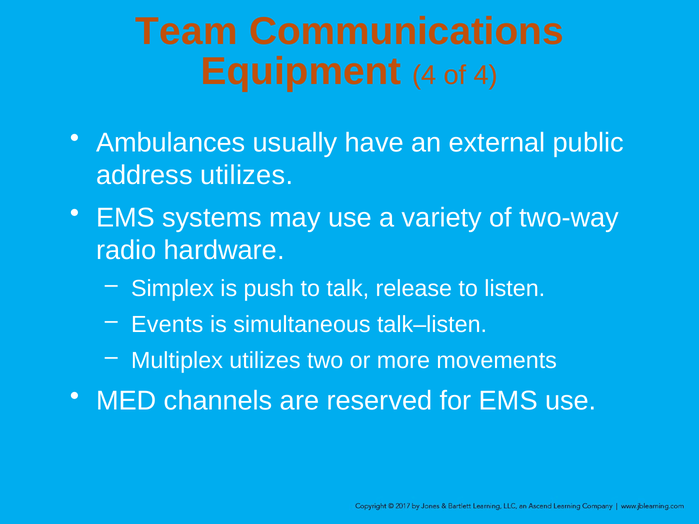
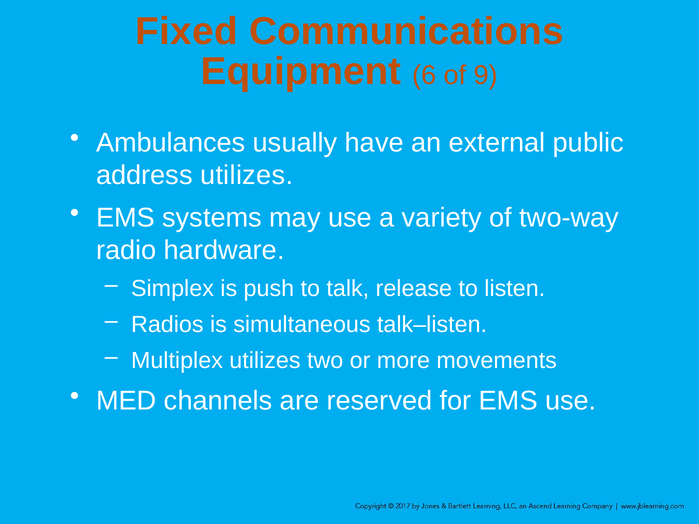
Team: Team -> Fixed (187, 32)
Equipment 4: 4 -> 6 (424, 75)
of 4: 4 -> 9 (486, 75)
Events: Events -> Radios (167, 325)
